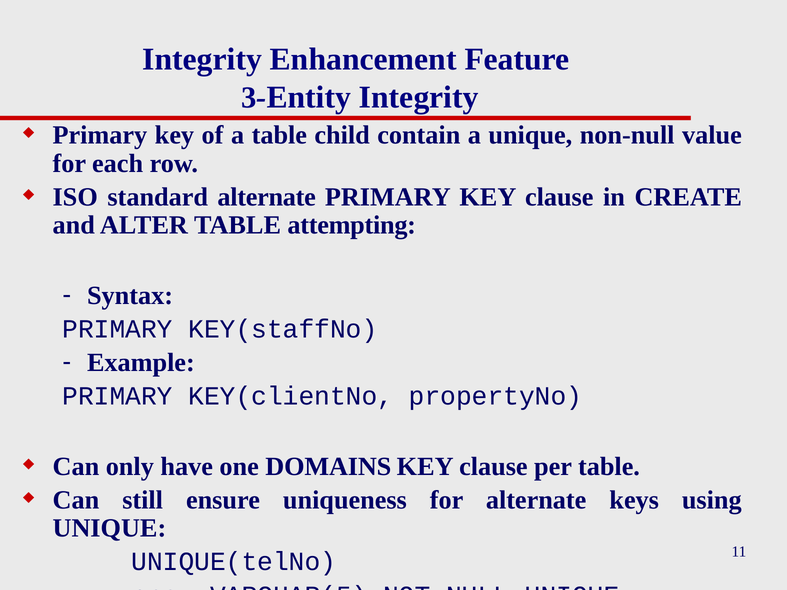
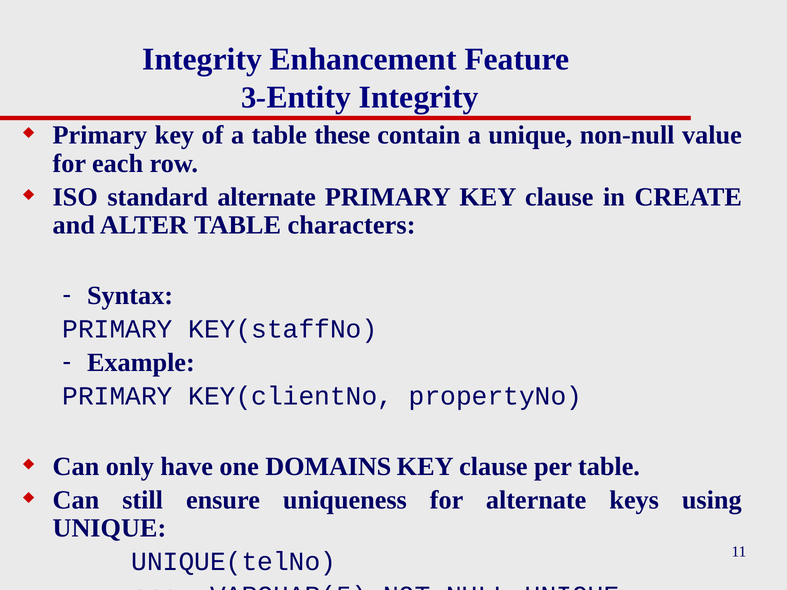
child: child -> these (342, 135)
attempting: attempting -> characters (352, 225)
